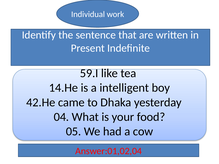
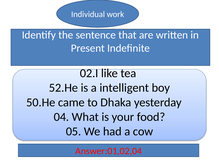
59.I: 59.I -> 02.I (89, 73)
14.He: 14.He -> 52.He (63, 88)
42.He: 42.He -> 50.He (41, 102)
